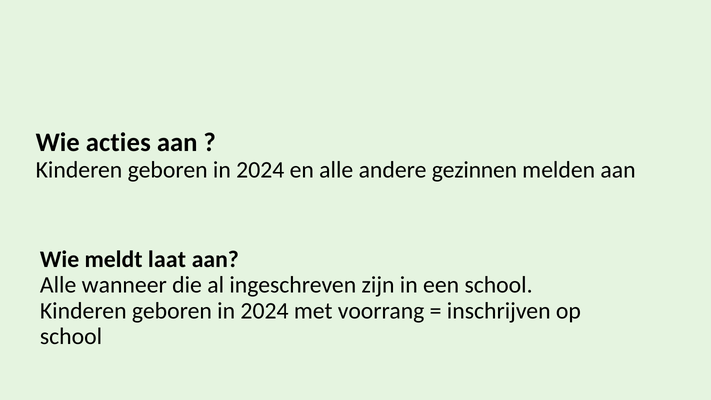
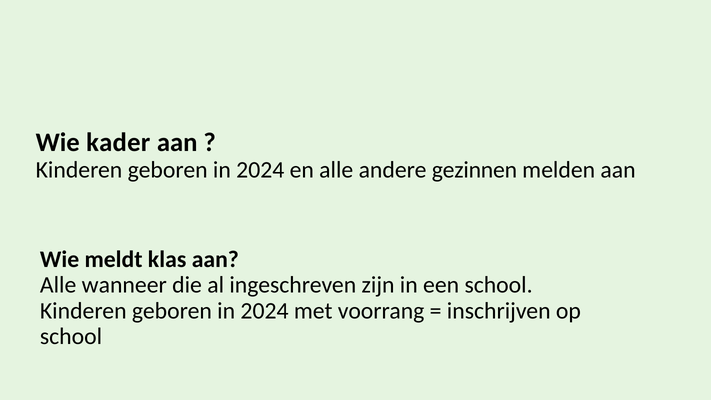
acties: acties -> kader (118, 143)
laat: laat -> klas (167, 259)
